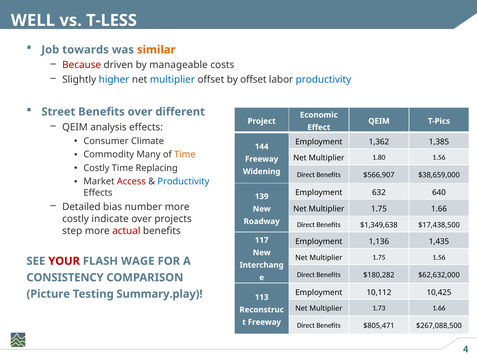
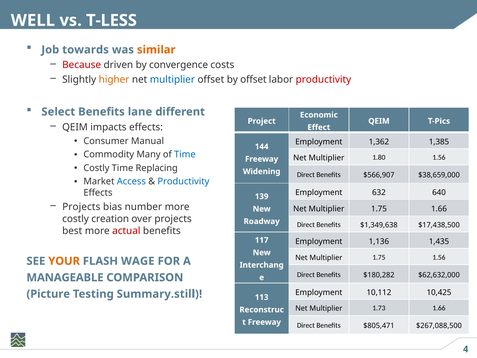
manageable: manageable -> convergence (179, 65)
higher colour: blue -> orange (114, 80)
productivity colour: blue -> red (323, 80)
Street: Street -> Select (58, 112)
Benefits over: over -> lane (140, 112)
analysis: analysis -> impacts (108, 127)
Climate: Climate -> Manual (148, 141)
Time colour: orange -> blue (185, 154)
Access colour: red -> blue (131, 181)
Detailed: Detailed -> Projects (81, 207)
indicate: indicate -> creation (110, 219)
step: step -> best (72, 231)
YOUR colour: red -> orange (64, 261)
CONSISTENCY: CONSISTENCY -> MANAGEABLE (65, 277)
Summary.play: Summary.play -> Summary.still (159, 294)
